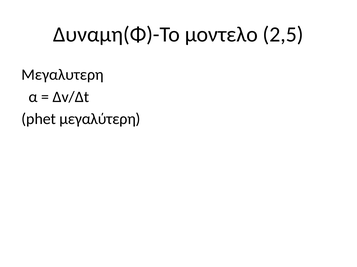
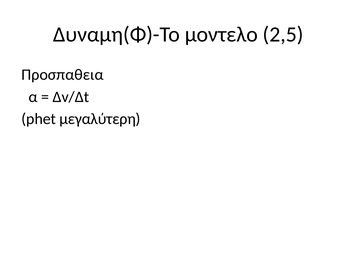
Μεγαλυτερη: Μεγαλυτερη -> Προσπαθεια (62, 75)
